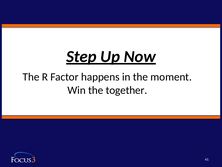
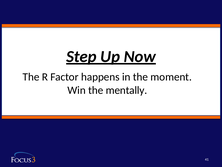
together: together -> mentally (126, 90)
